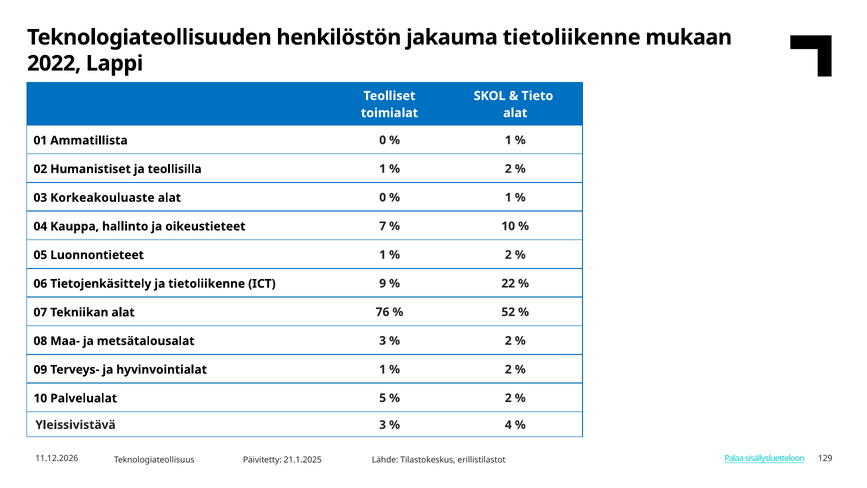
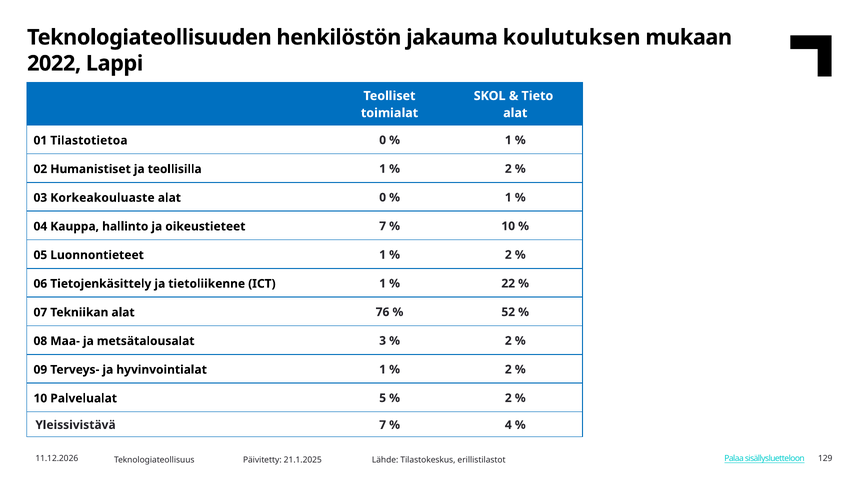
jakauma tietoliikenne: tietoliikenne -> koulutuksen (572, 37)
Ammatillista: Ammatillista -> Tilastotietoa (89, 140)
ICT 9: 9 -> 1 (383, 283)
Yleissivistävä 3: 3 -> 7 (383, 425)
